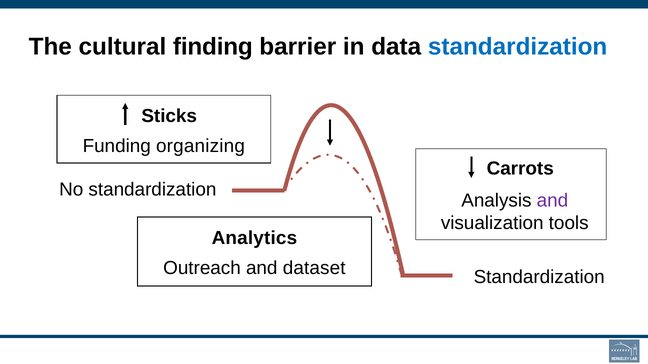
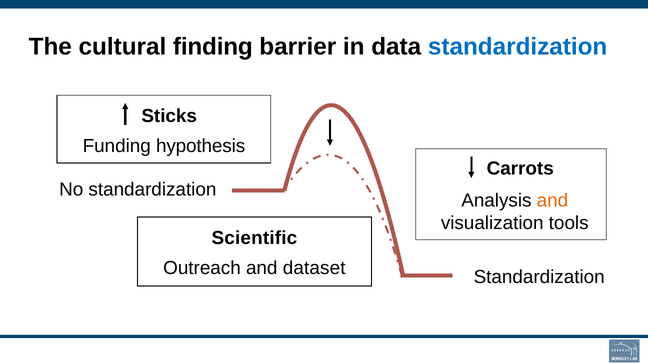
organizing: organizing -> hypothesis (201, 146)
and colour: purple -> orange (552, 201)
Analytics: Analytics -> Scientific (254, 238)
